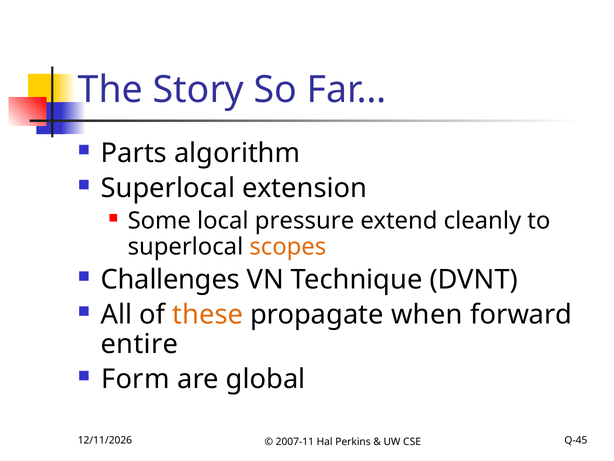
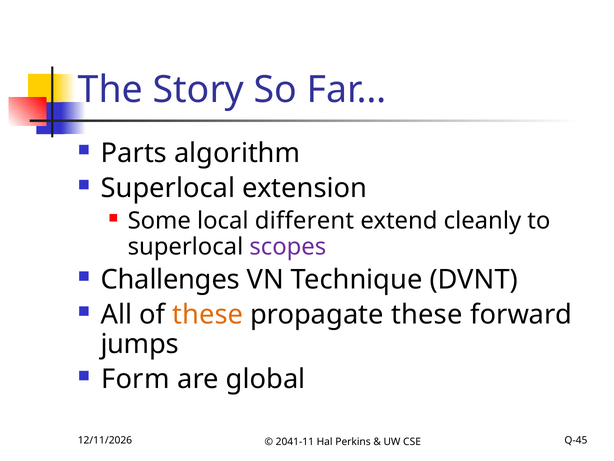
pressure: pressure -> different (304, 221)
scopes colour: orange -> purple (288, 246)
propagate when: when -> these (427, 314)
entire: entire -> jumps (140, 344)
2007-11: 2007-11 -> 2041-11 (295, 441)
